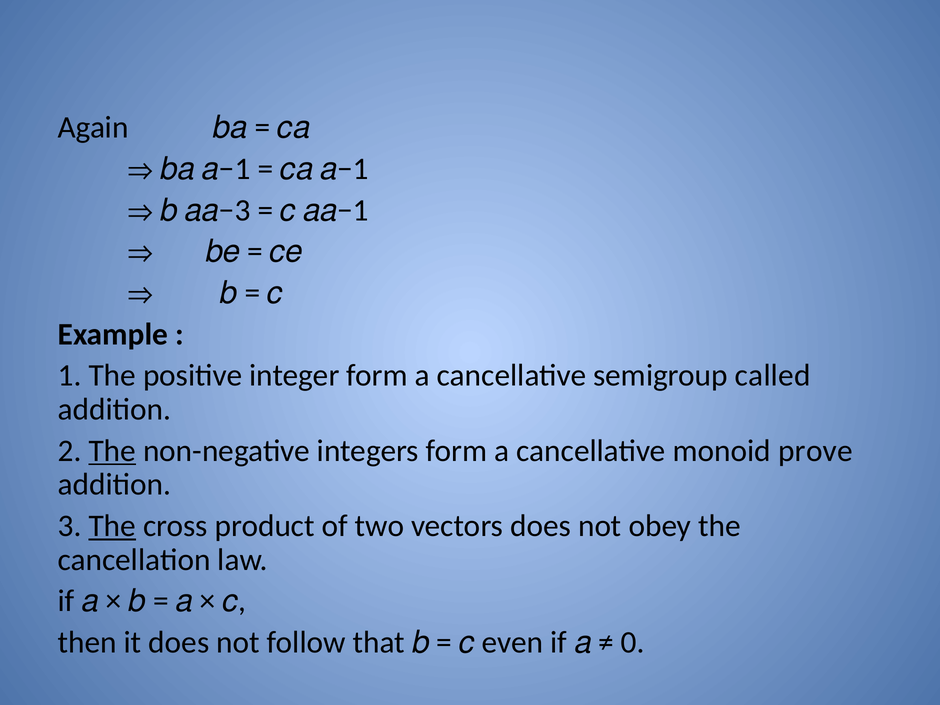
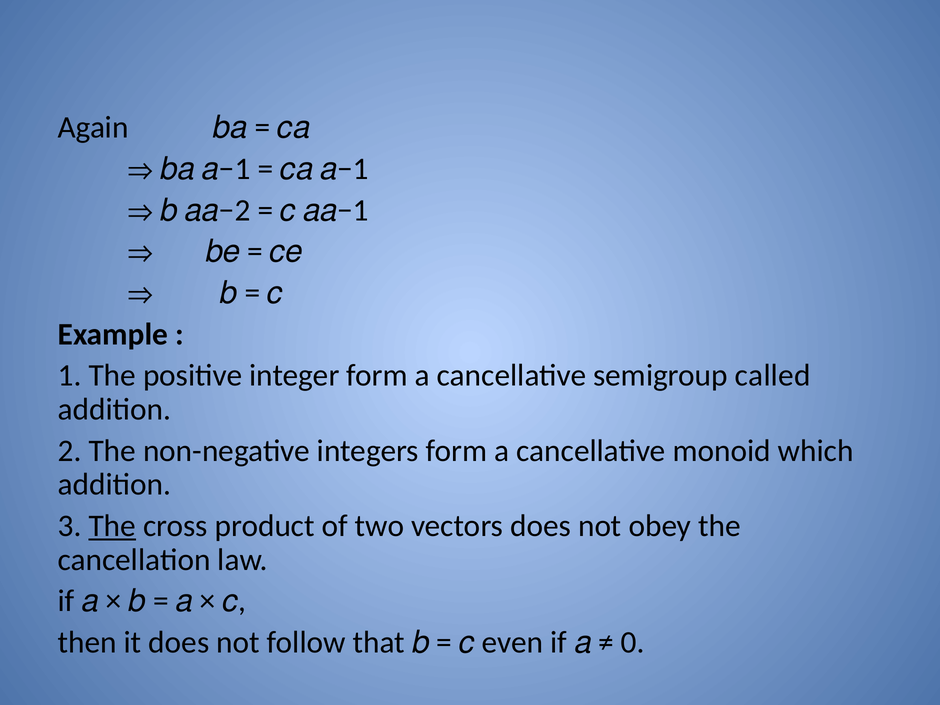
3: 3 -> 2 (243, 210)
The underline: present -> none (112, 451)
prove: prove -> which (816, 451)
